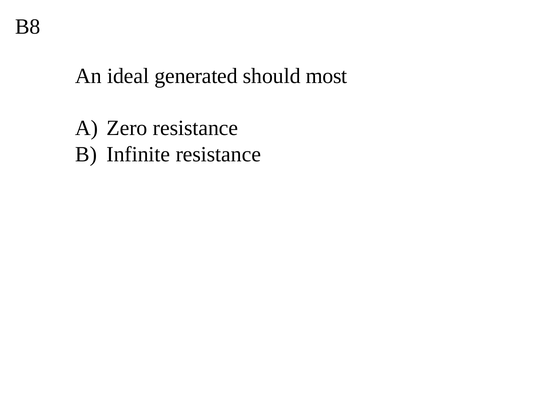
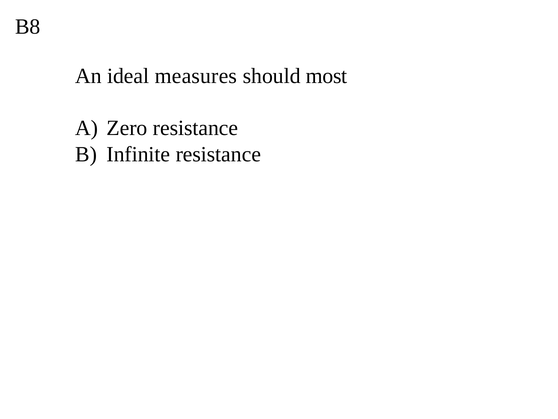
generated: generated -> measures (196, 76)
